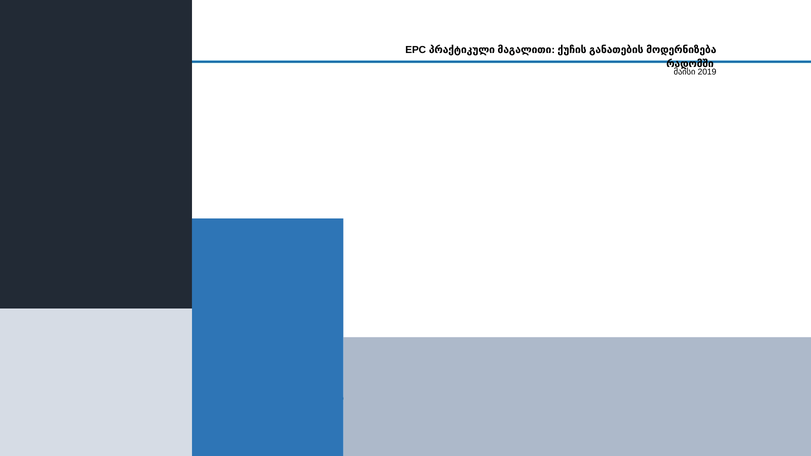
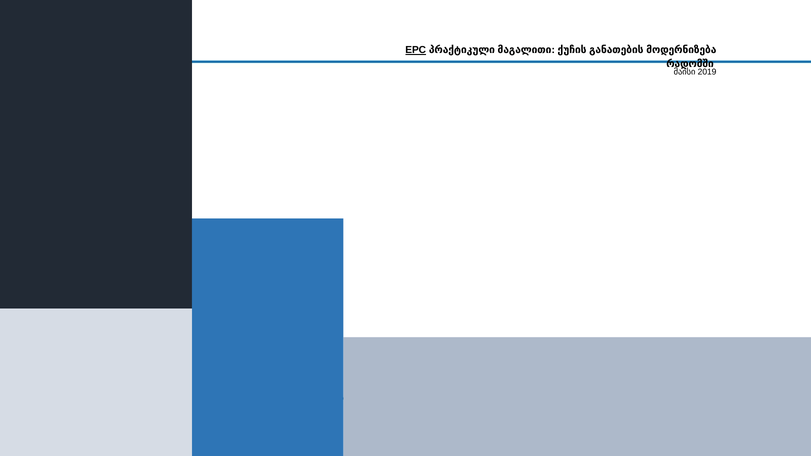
EPC underline: none -> present (416, 50)
